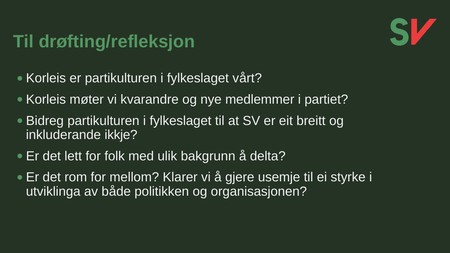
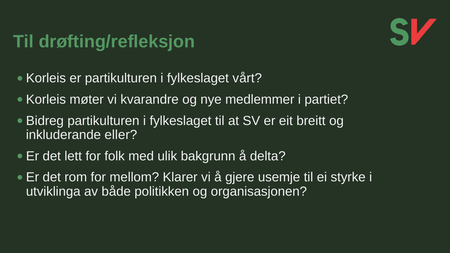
ikkje: ikkje -> eller (121, 135)
